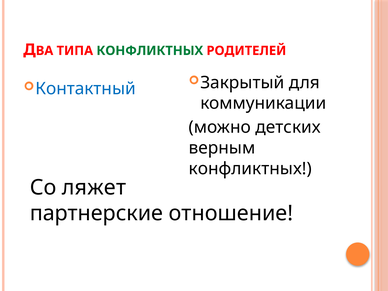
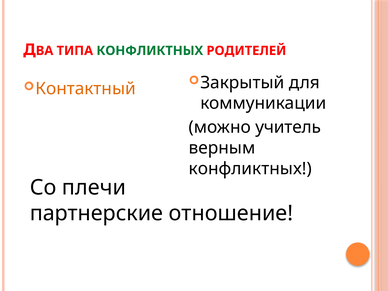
Контактный colour: blue -> orange (86, 89)
детских: детских -> учитель (288, 127)
ляжет: ляжет -> плечи (94, 187)
